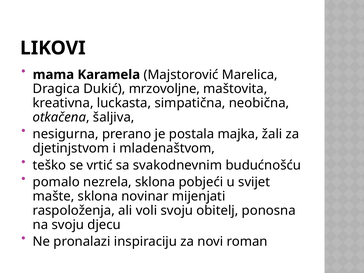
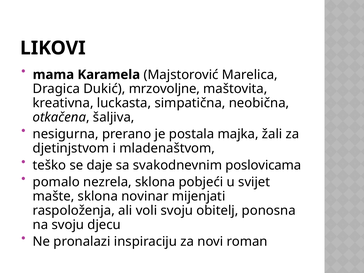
vrtić: vrtić -> daje (100, 165)
budućnošću: budućnošću -> poslovicama (263, 165)
